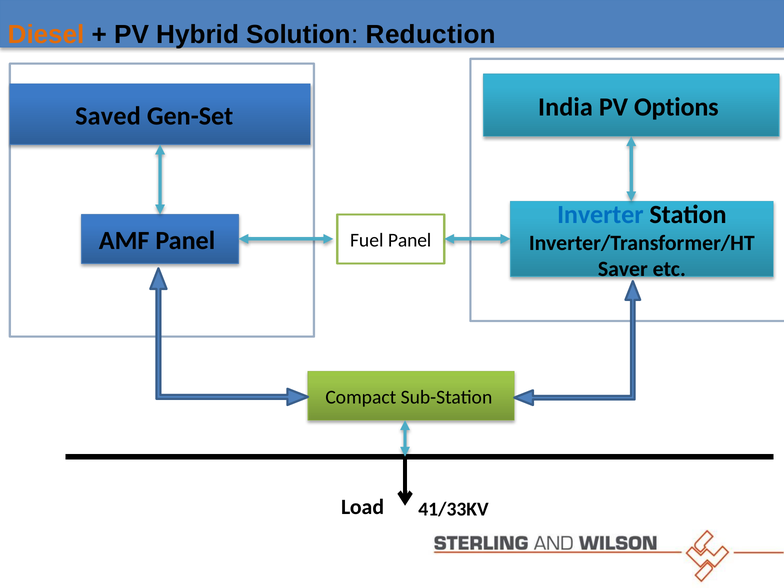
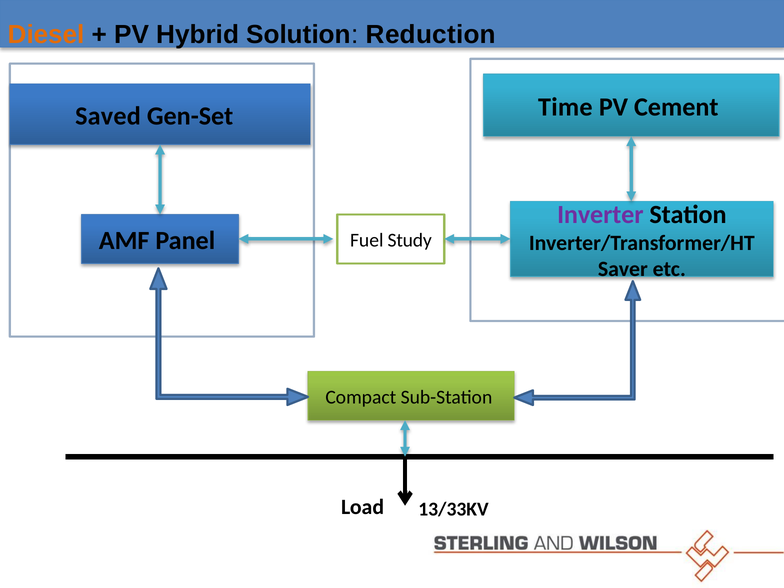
India: India -> Time (565, 107)
Options: Options -> Cement (676, 107)
Inverter colour: blue -> purple (600, 215)
Fuel Panel: Panel -> Study (410, 240)
41/33KV: 41/33KV -> 13/33KV (453, 509)
